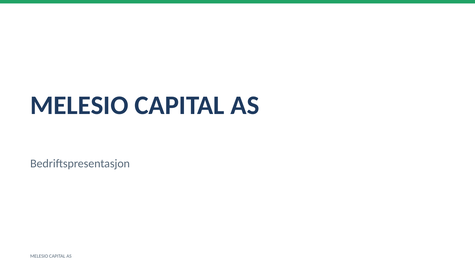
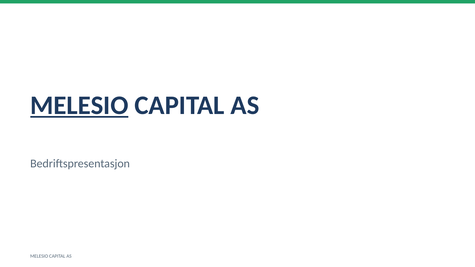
MELESIO underline: none -> present (79, 105)
